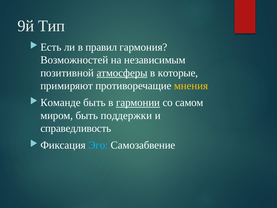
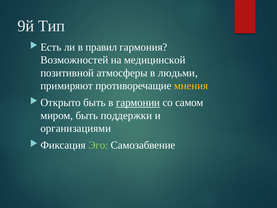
независимым: независимым -> медицинской (155, 60)
атмосферы underline: present -> none (122, 73)
которые: которые -> людьми (178, 73)
Команде: Команде -> Открыто (61, 102)
справедливость: справедливость -> организациями (76, 128)
Эго colour: light blue -> light green (98, 145)
